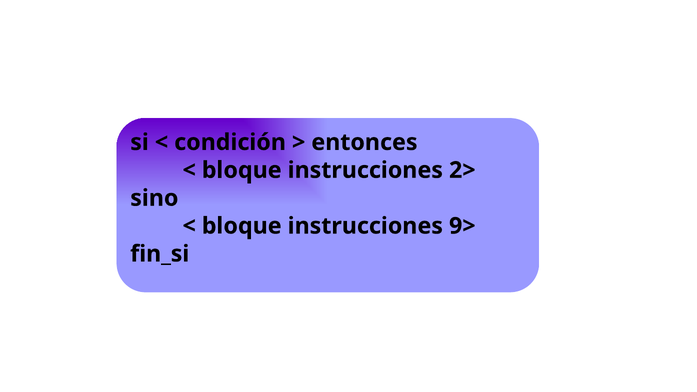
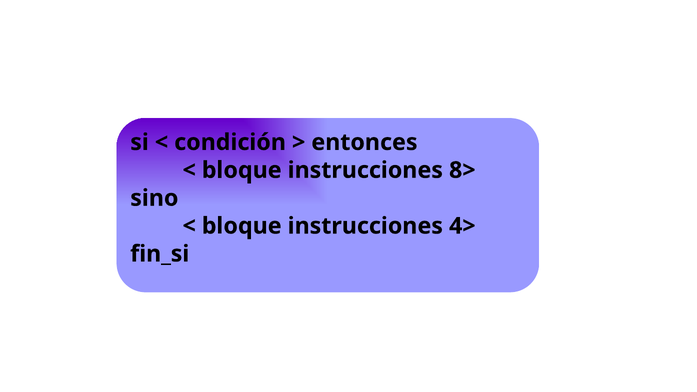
2>: 2> -> 8> (462, 170)
9>: 9> -> 4> (462, 226)
